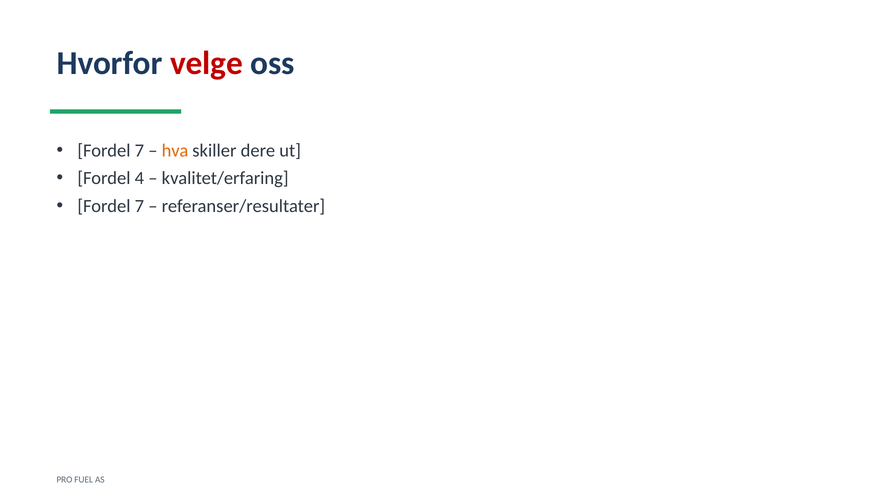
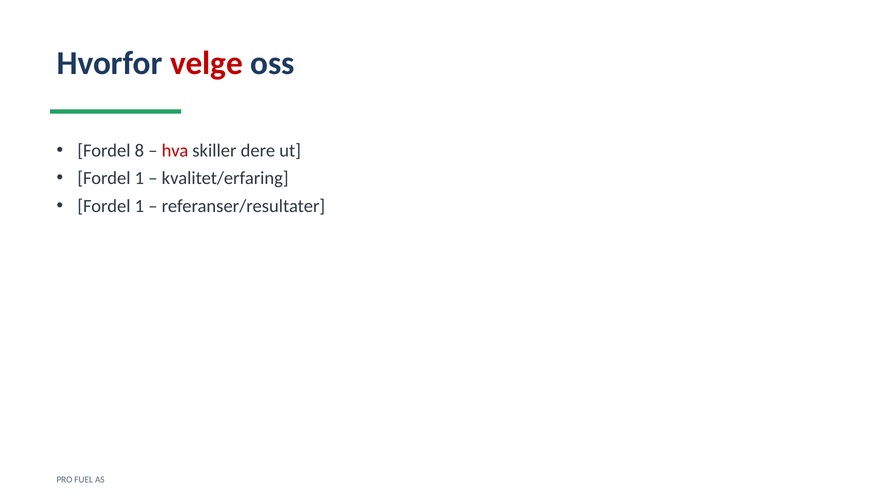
7: 7 -> 8 (139, 151)
hva colour: orange -> red (175, 151)
4: 4 -> 1 (139, 178)
7: 7 -> 1 (139, 206)
